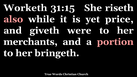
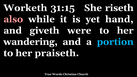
price: price -> hand (119, 19)
merchants: merchants -> wandering (30, 42)
portion colour: pink -> light blue (115, 42)
bringeth: bringeth -> praiseth (57, 53)
